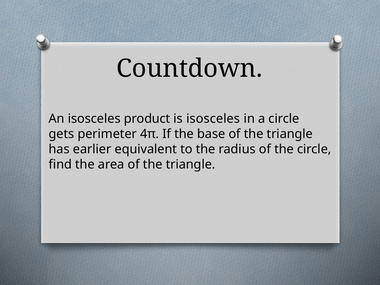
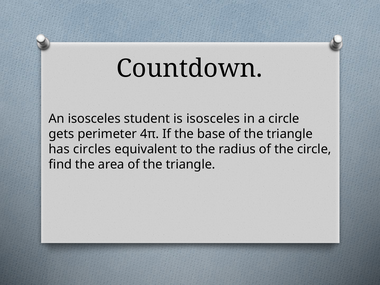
product: product -> student (147, 119)
earlier: earlier -> circles (92, 149)
